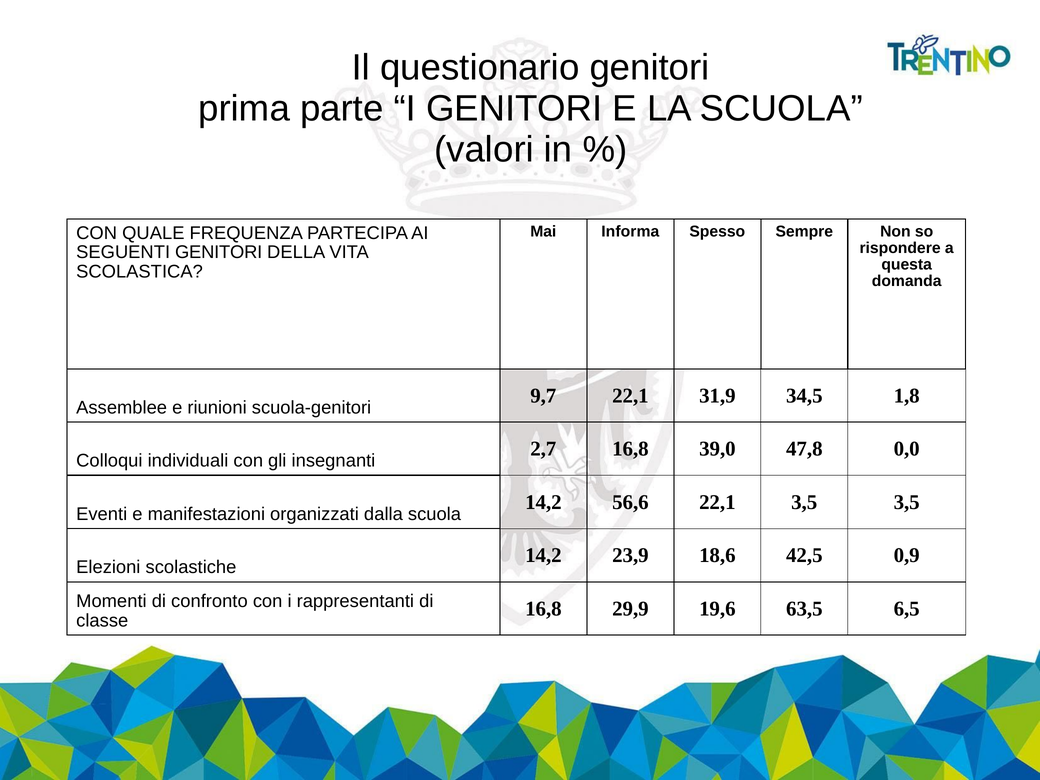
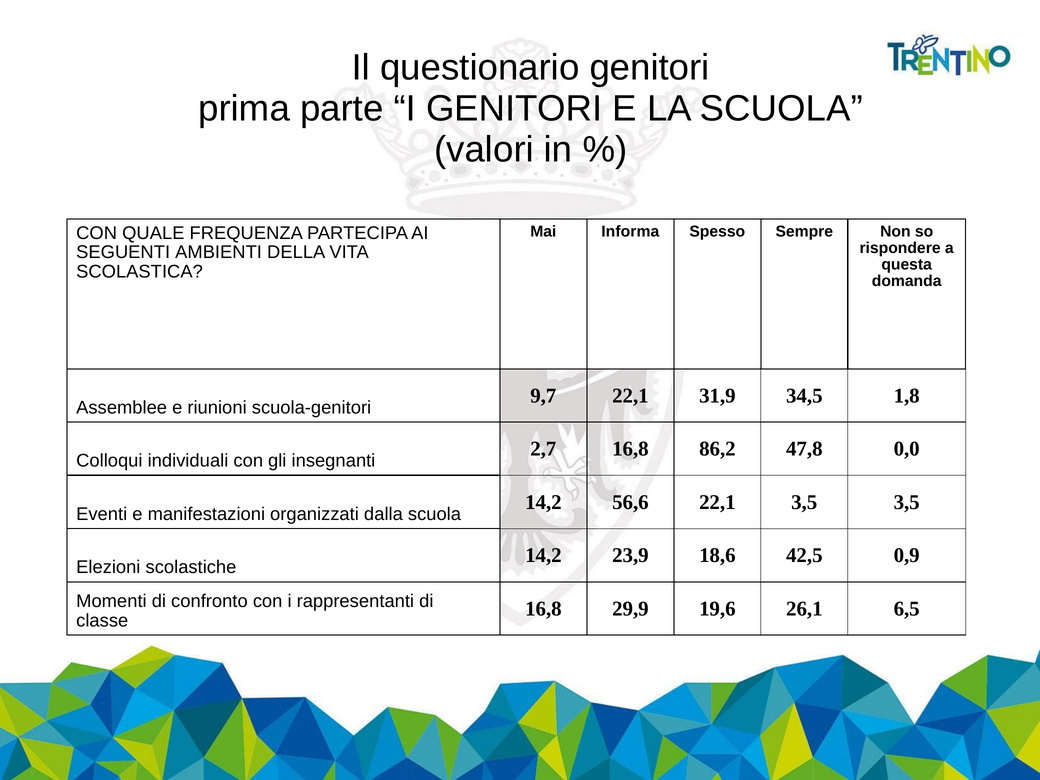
SEGUENTI GENITORI: GENITORI -> AMBIENTI (219, 252)
39,0: 39,0 -> 86,2 (717, 449)
63,5: 63,5 -> 26,1 (804, 609)
